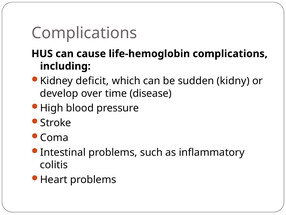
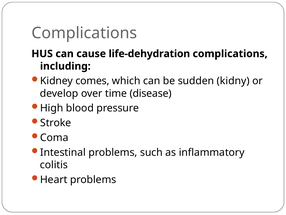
life-hemoglobin: life-hemoglobin -> life-dehydration (149, 54)
deficit: deficit -> comes (92, 81)
